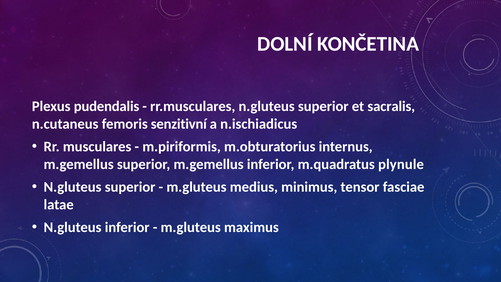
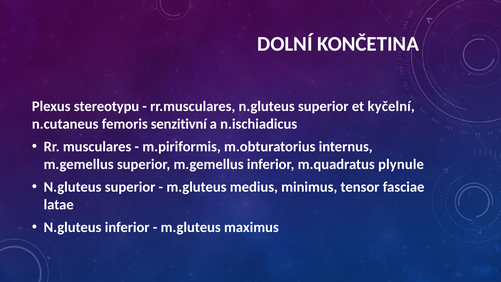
pudendalis: pudendalis -> stereotypu (107, 106)
sacralis: sacralis -> kyčelní (391, 106)
